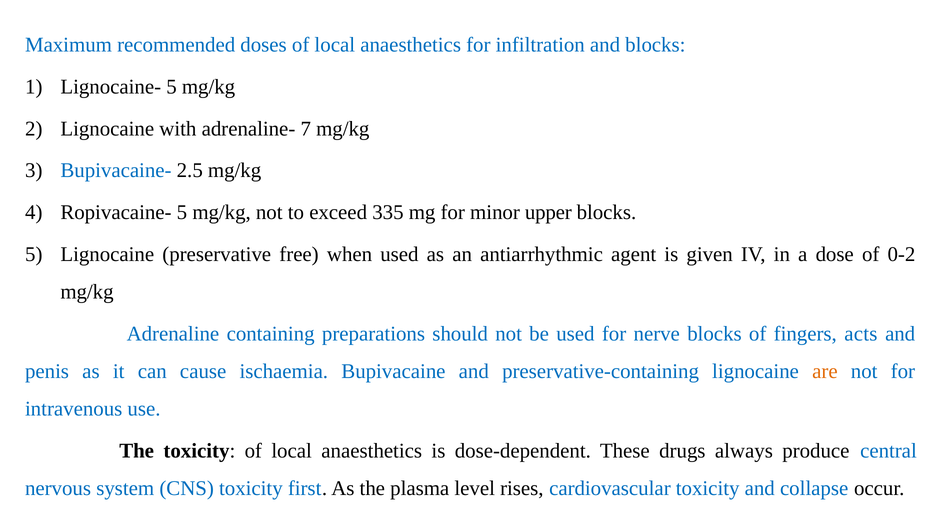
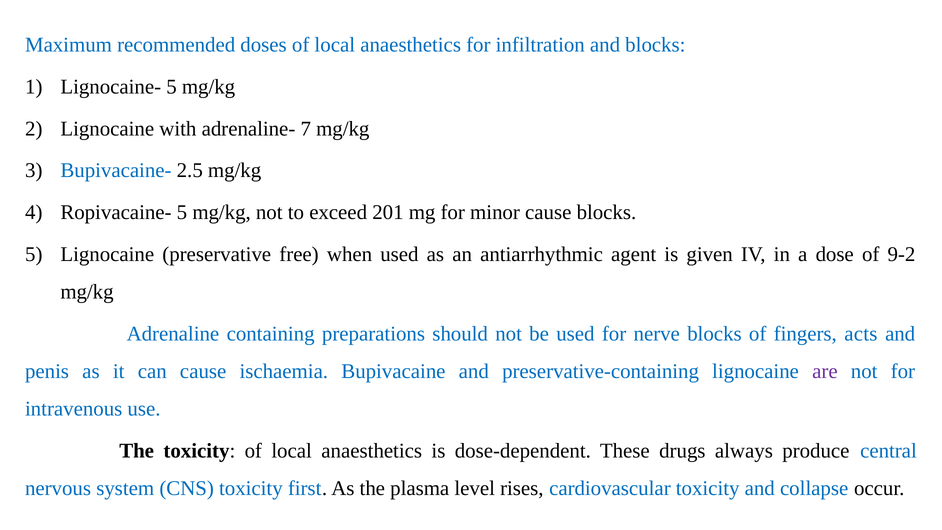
335: 335 -> 201 (388, 212)
minor upper: upper -> cause (548, 212)
0-2: 0-2 -> 9-2 (901, 254)
are colour: orange -> purple (825, 371)
